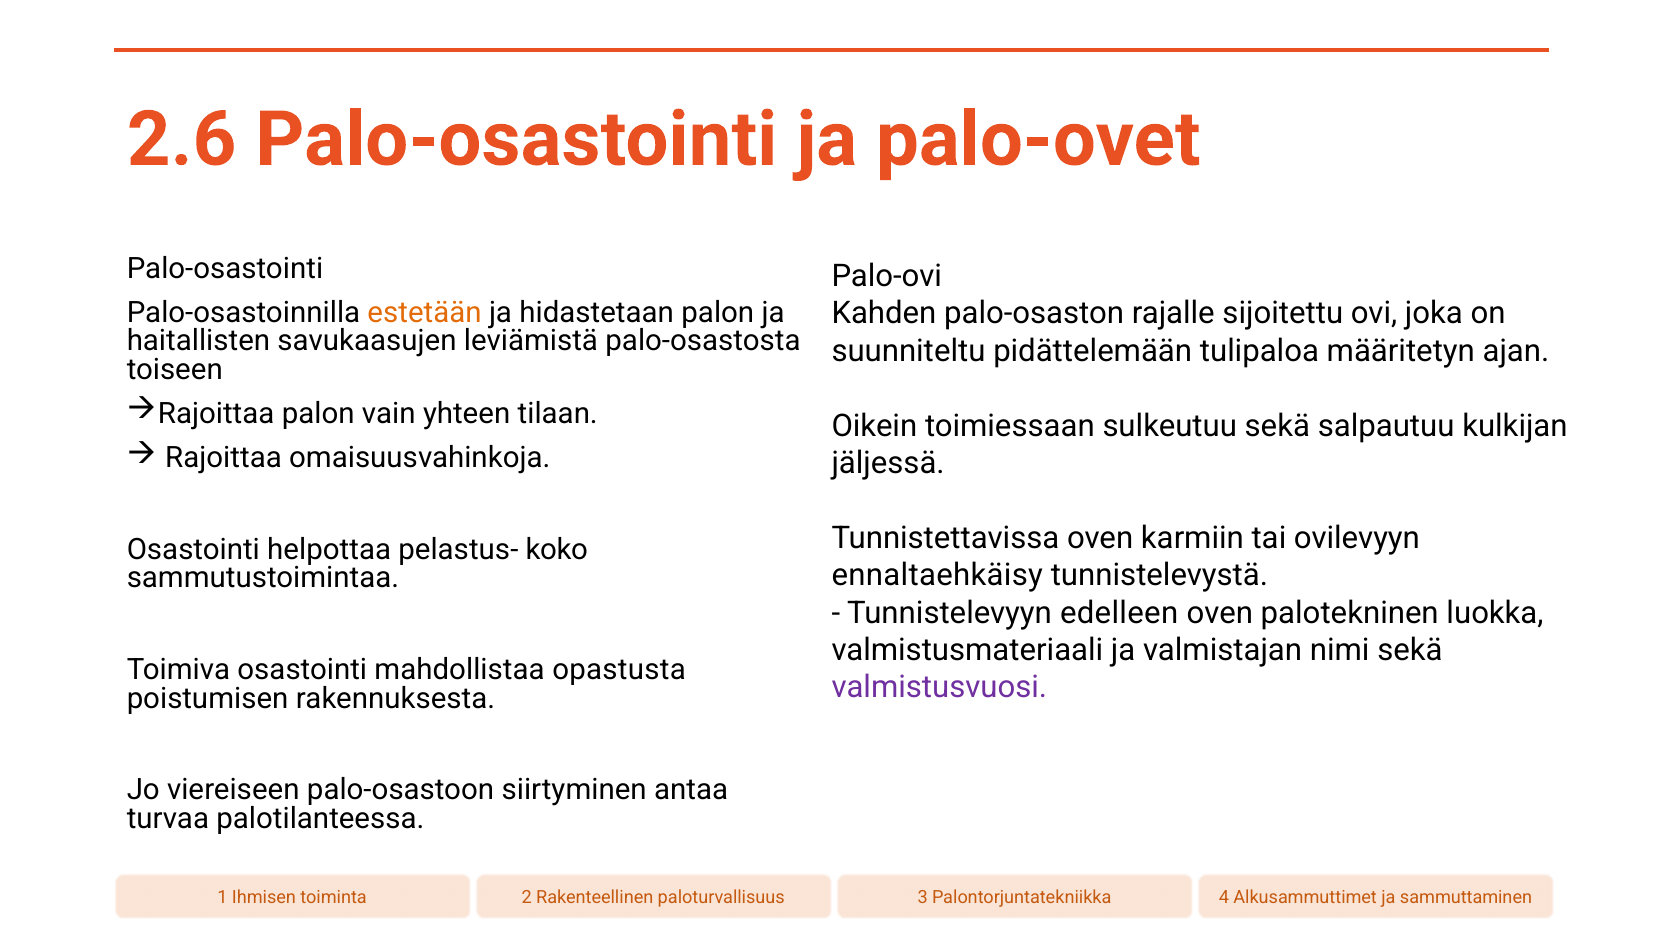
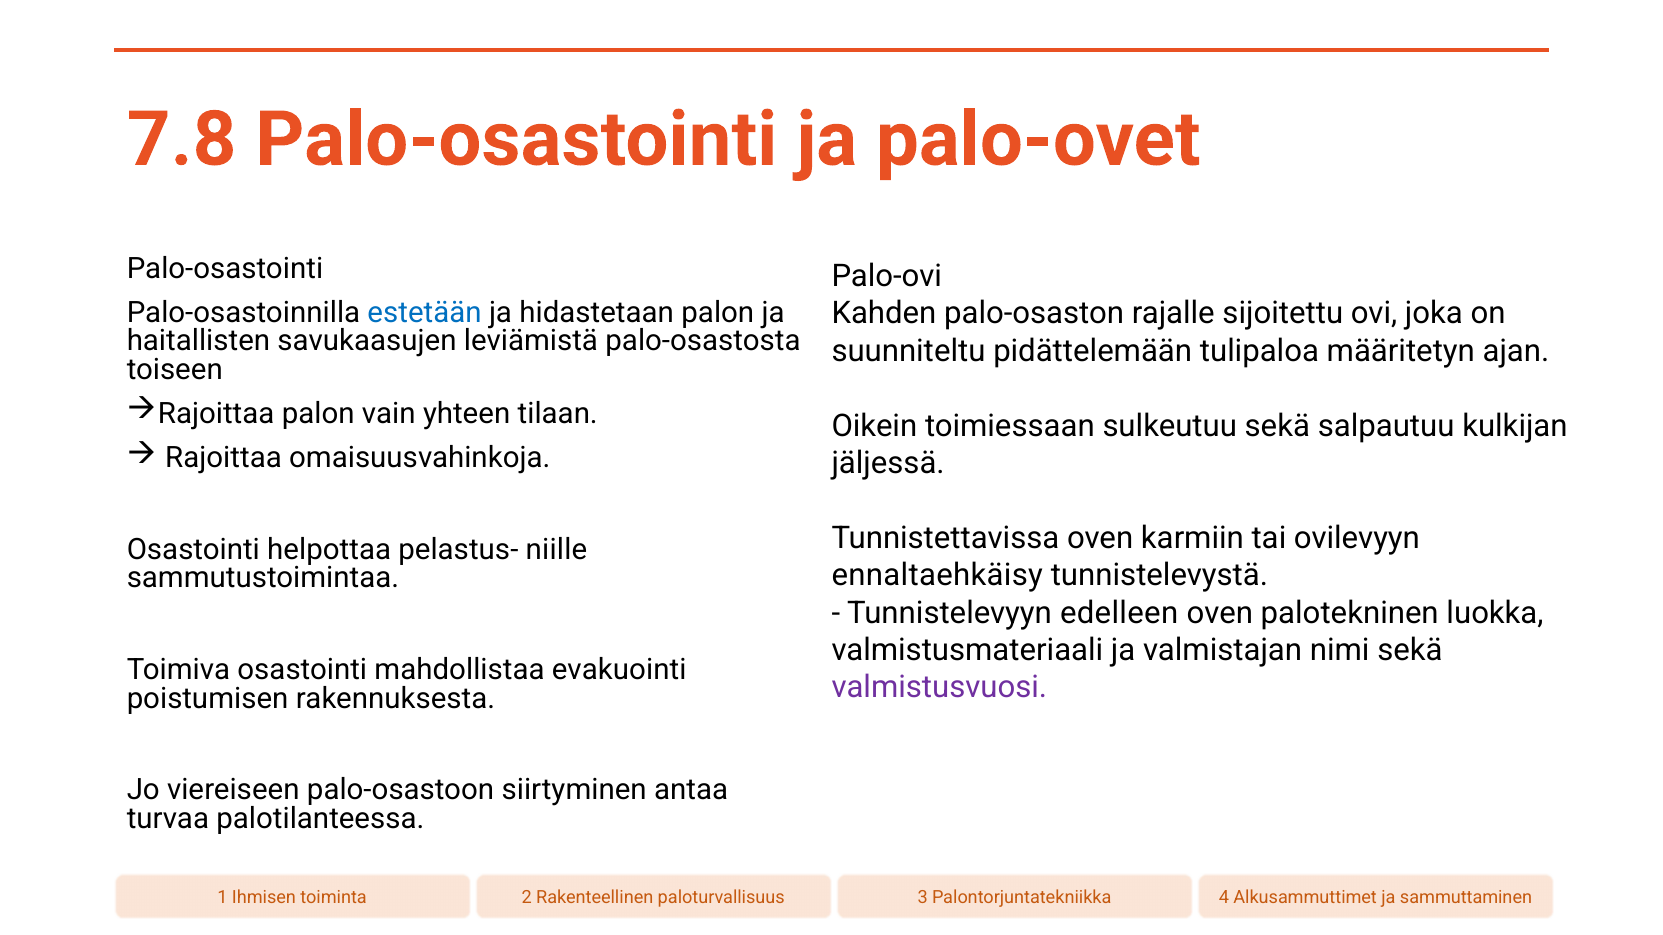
2.6: 2.6 -> 7.8 (182, 140)
estetään colour: orange -> blue (425, 313)
koko: koko -> niille (556, 550)
opastusta: opastusta -> evakuointi (619, 670)
